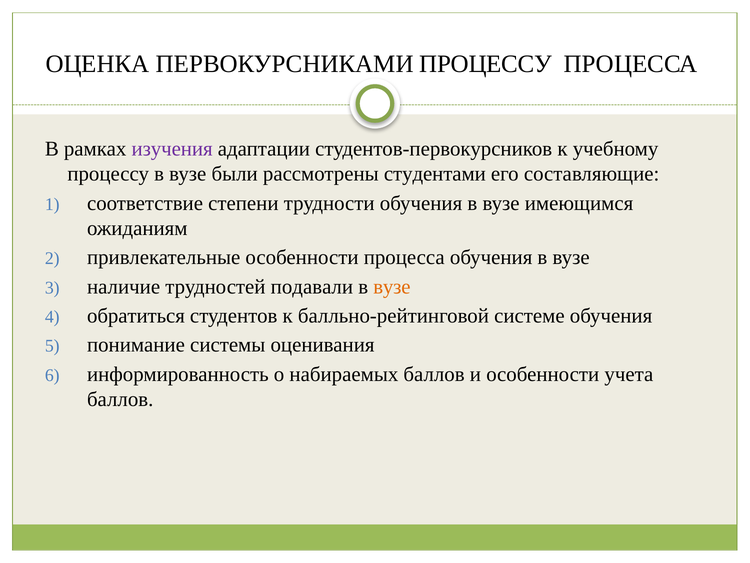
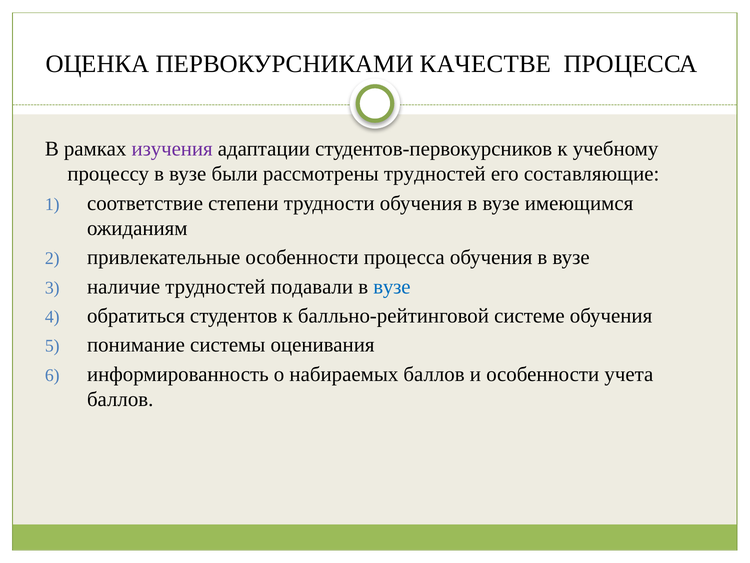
ПЕРВОКУРСНИКАМИ ПРОЦЕССУ: ПРОЦЕССУ -> КАЧЕСТВЕ (485, 64)
рассмотрены студентами: студентами -> трудностей (435, 174)
вузе colour: orange -> blue (392, 286)
